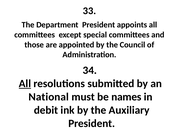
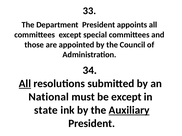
be names: names -> except (126, 97)
debit: debit -> state (46, 111)
Auxiliary underline: none -> present (129, 111)
